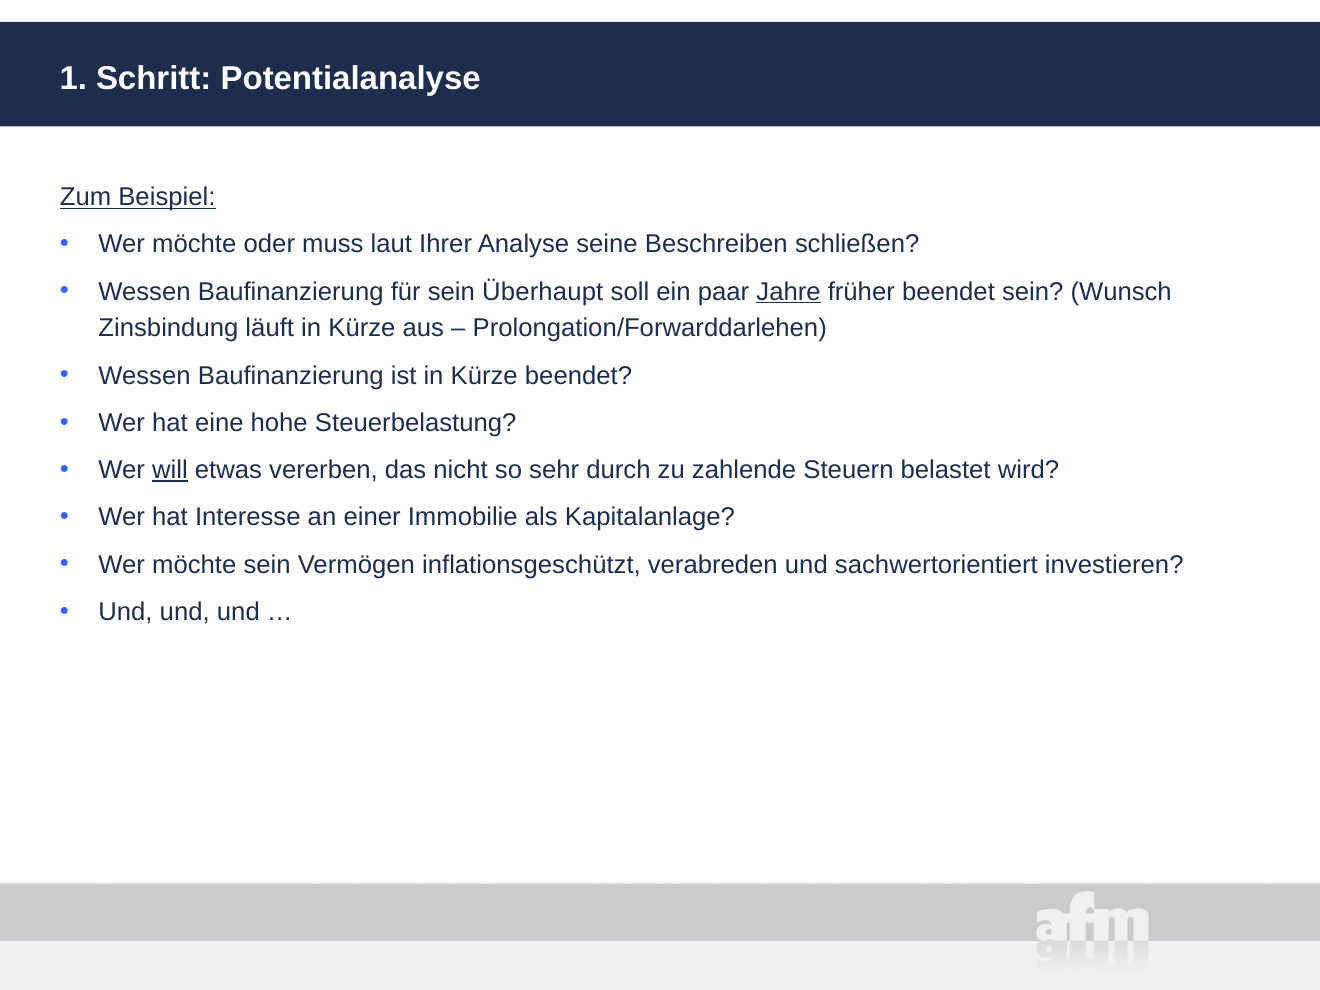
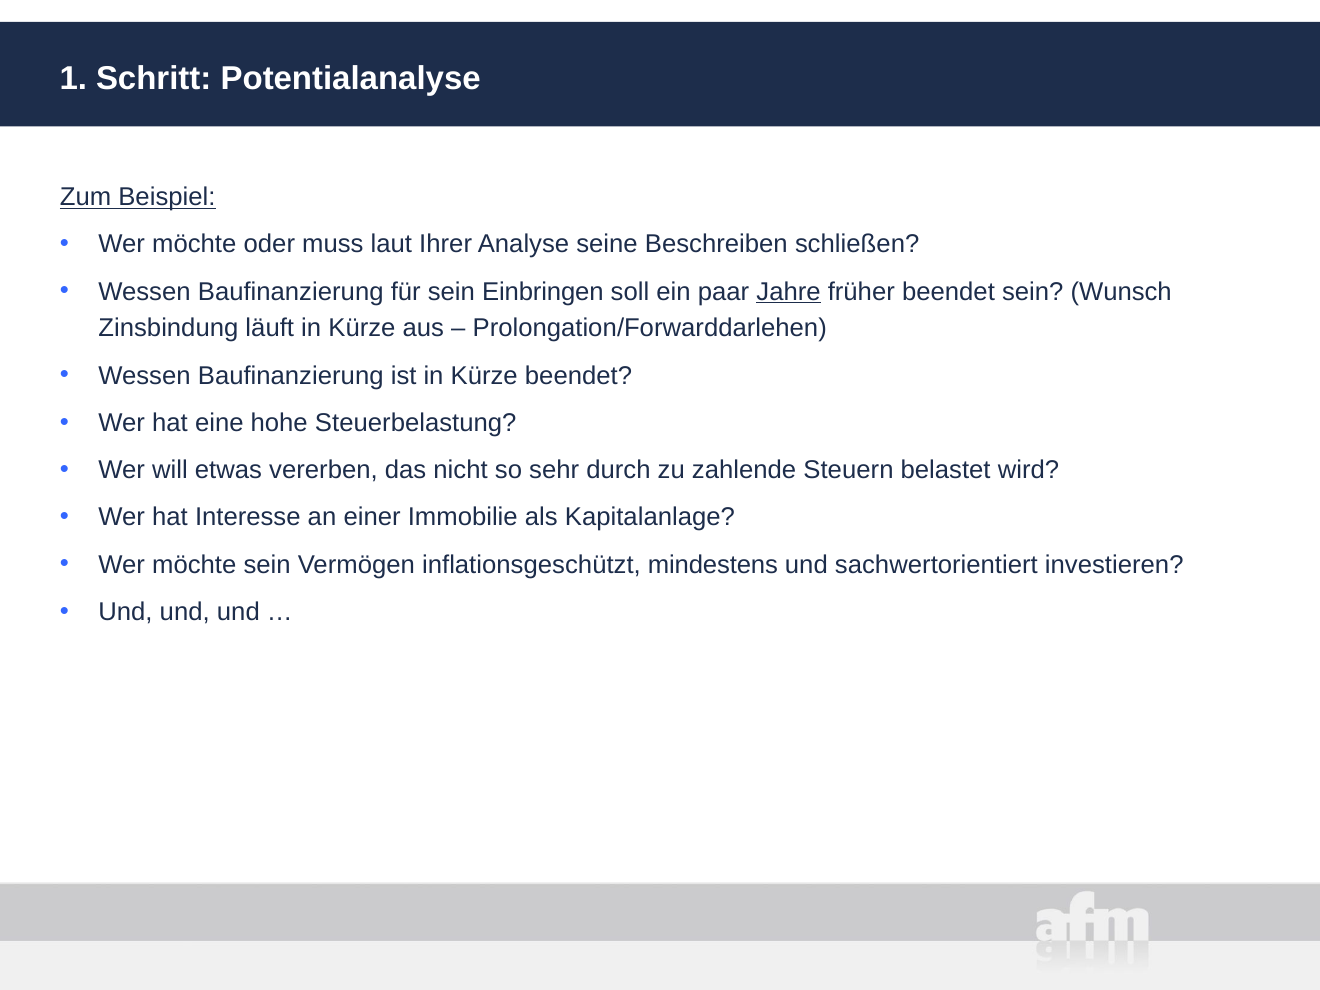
Überhaupt: Überhaupt -> Einbringen (543, 292)
will underline: present -> none (170, 470)
verabreden: verabreden -> mindestens (713, 565)
